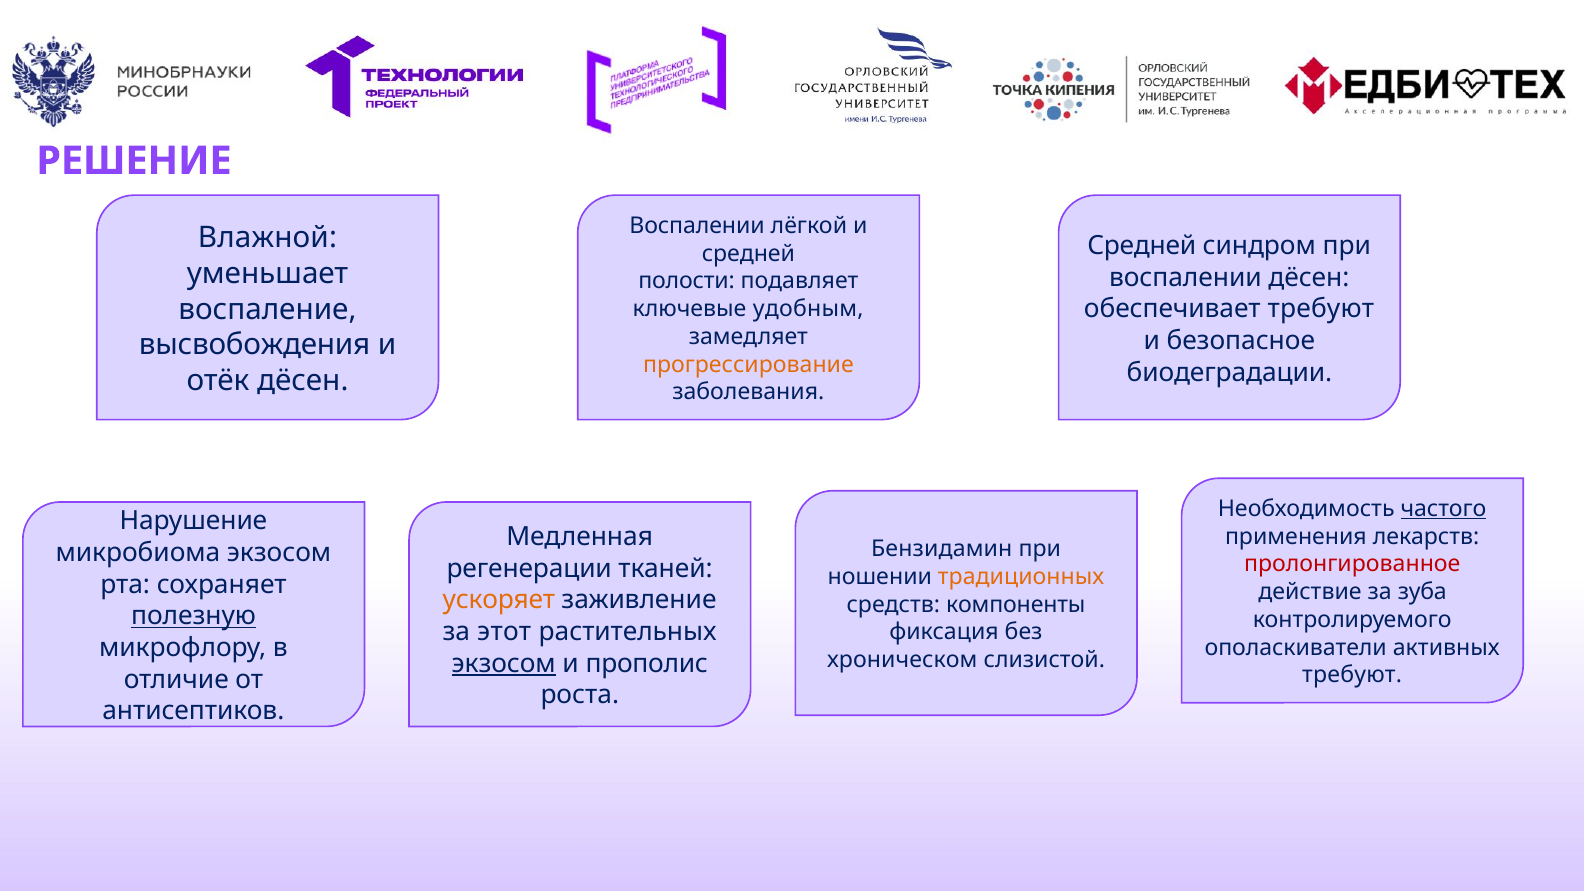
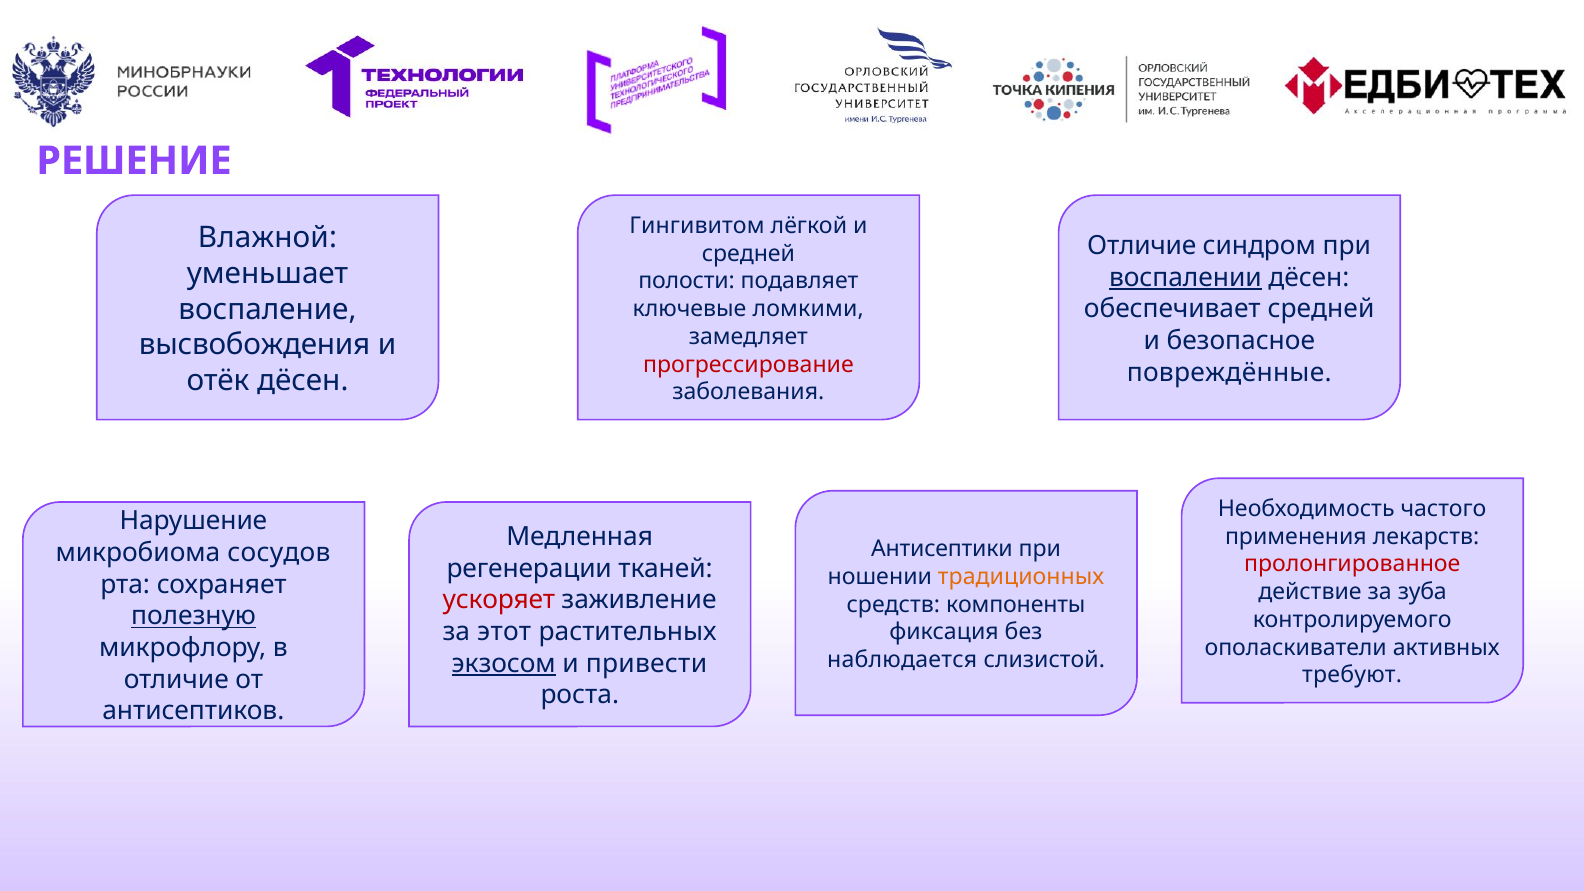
Воспалении: Воспалении -> Гингивитом (697, 226)
Средней: Средней -> Отличие (1142, 246)
воспалении underline: none -> present (1185, 278)
обеспечивает требуют: требуют -> средней (1321, 309)
удобным: удобным -> ломкими (808, 309)
прогрессирование colour: orange -> red (748, 364)
биодеградации: биодеградации -> повреждённые (1229, 373)
частого underline: present -> none (1444, 509)
Бензидамин: Бензидамин -> Антисептики (942, 549)
микробиома экзосом: экзосом -> сосудов (279, 553)
ускоряет colour: orange -> red (499, 600)
хроническом: хроническом -> наблюдается (902, 660)
прополис: прополис -> привести (646, 663)
